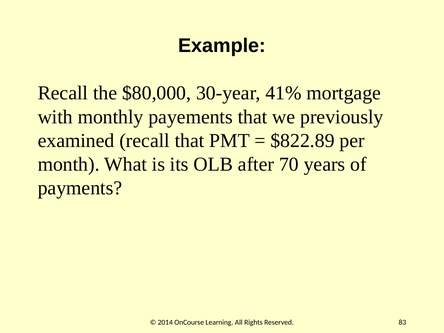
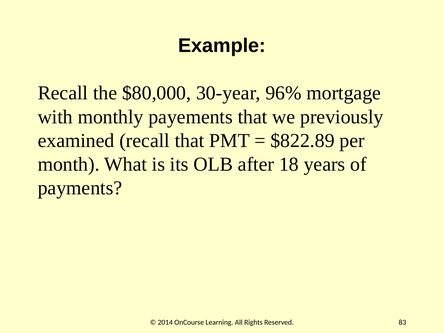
41%: 41% -> 96% (284, 93)
70: 70 -> 18 (289, 164)
